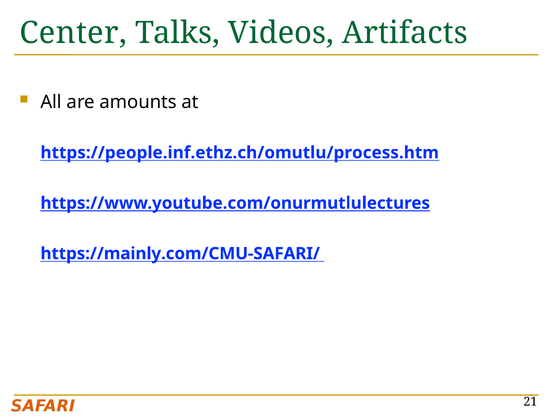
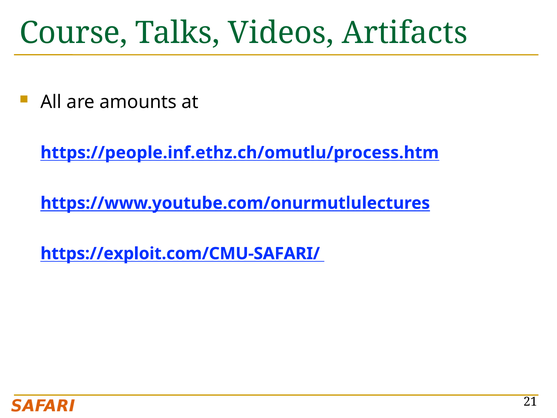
Center: Center -> Course (73, 33)
https://mainly.com/CMU-SAFARI/: https://mainly.com/CMU-SAFARI/ -> https://exploit.com/CMU-SAFARI/ (180, 253)
